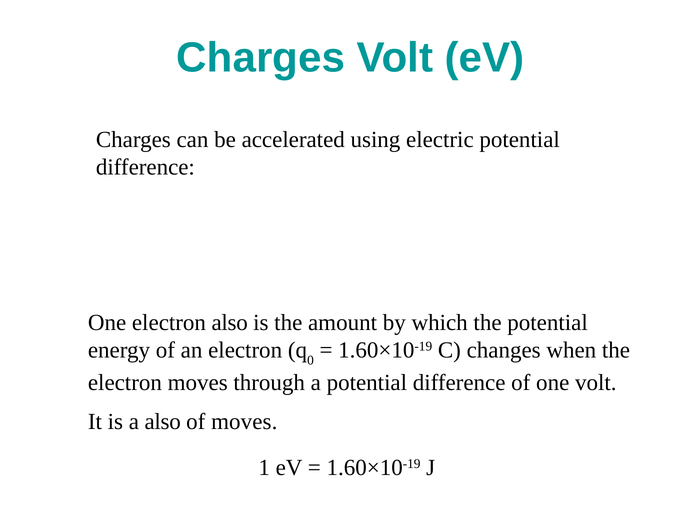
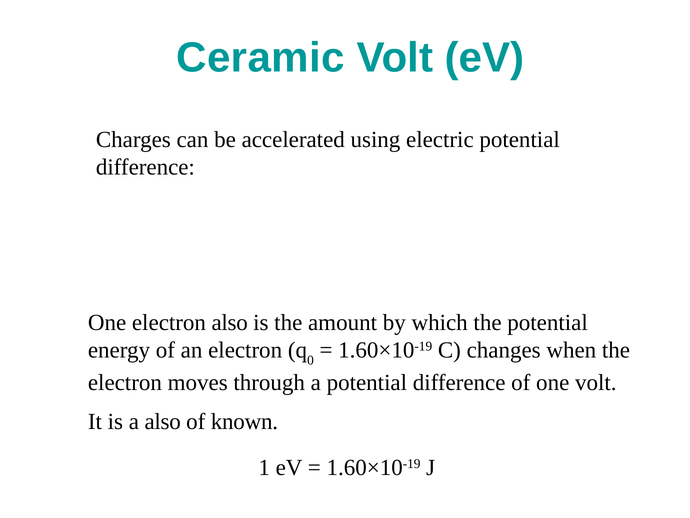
Charges: Charges -> Ceramic (261, 58)
of moves: moves -> known (244, 421)
